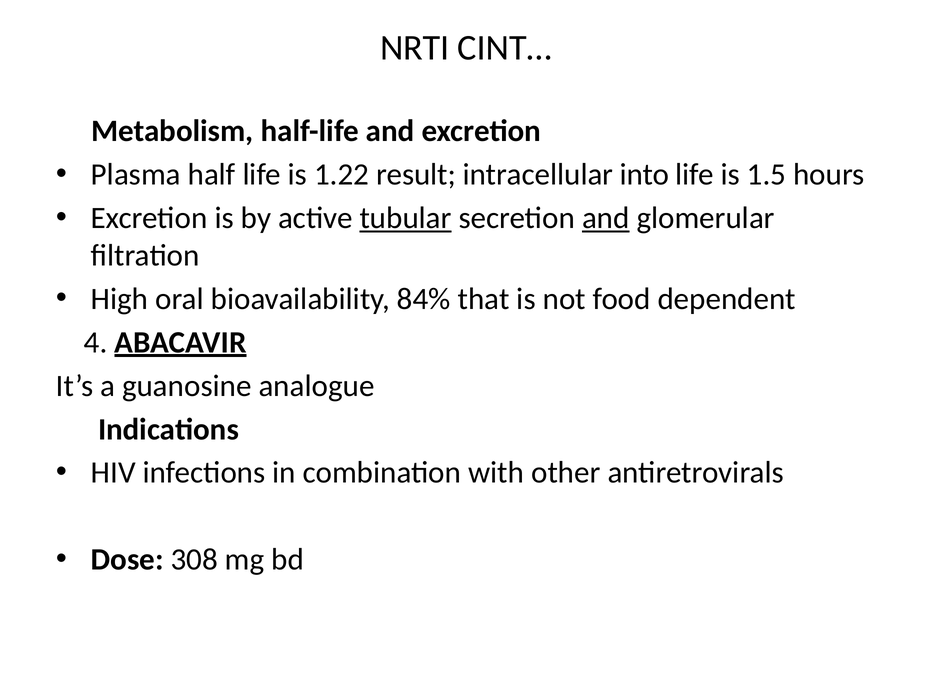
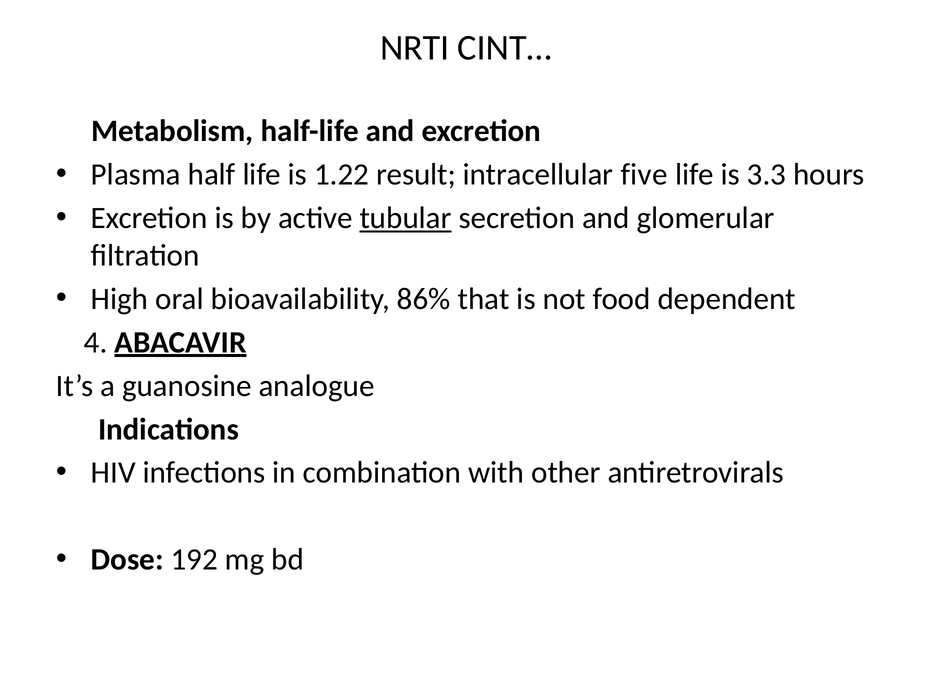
into: into -> five (644, 175)
1.5: 1.5 -> 3.3 (766, 175)
and underline: present -> none (606, 218)
84%: 84% -> 86% (424, 299)
308: 308 -> 192 (194, 560)
